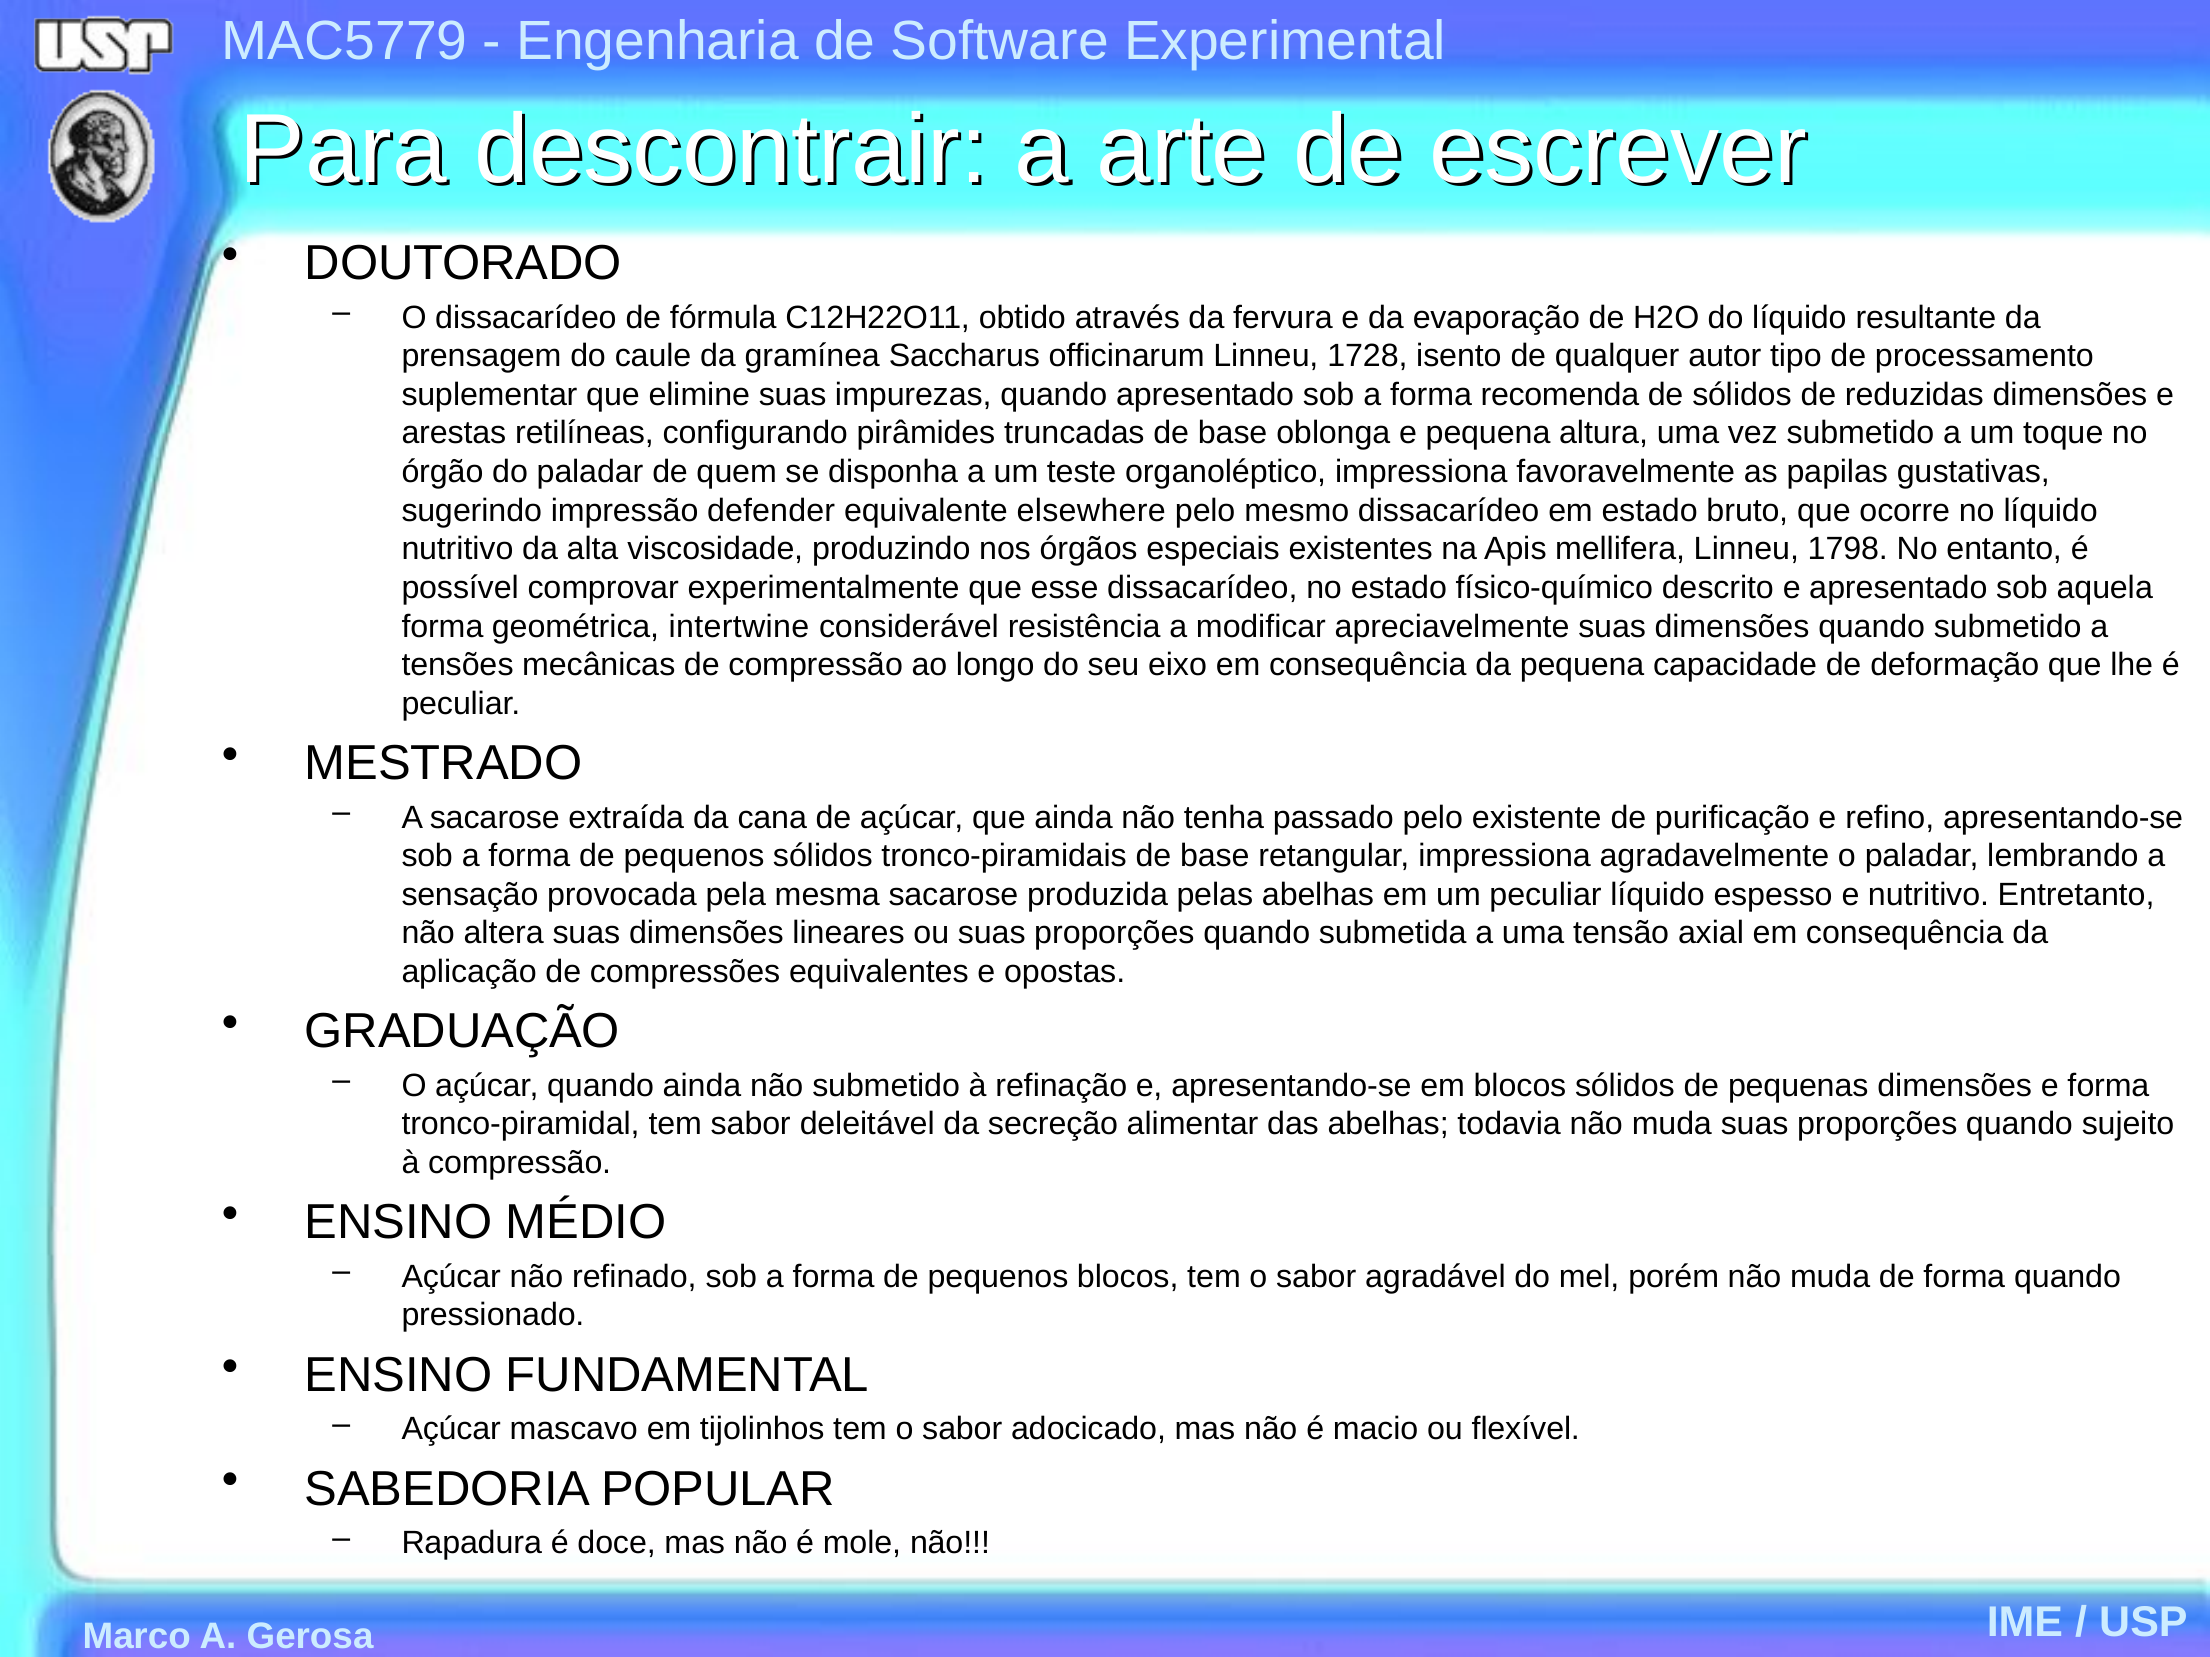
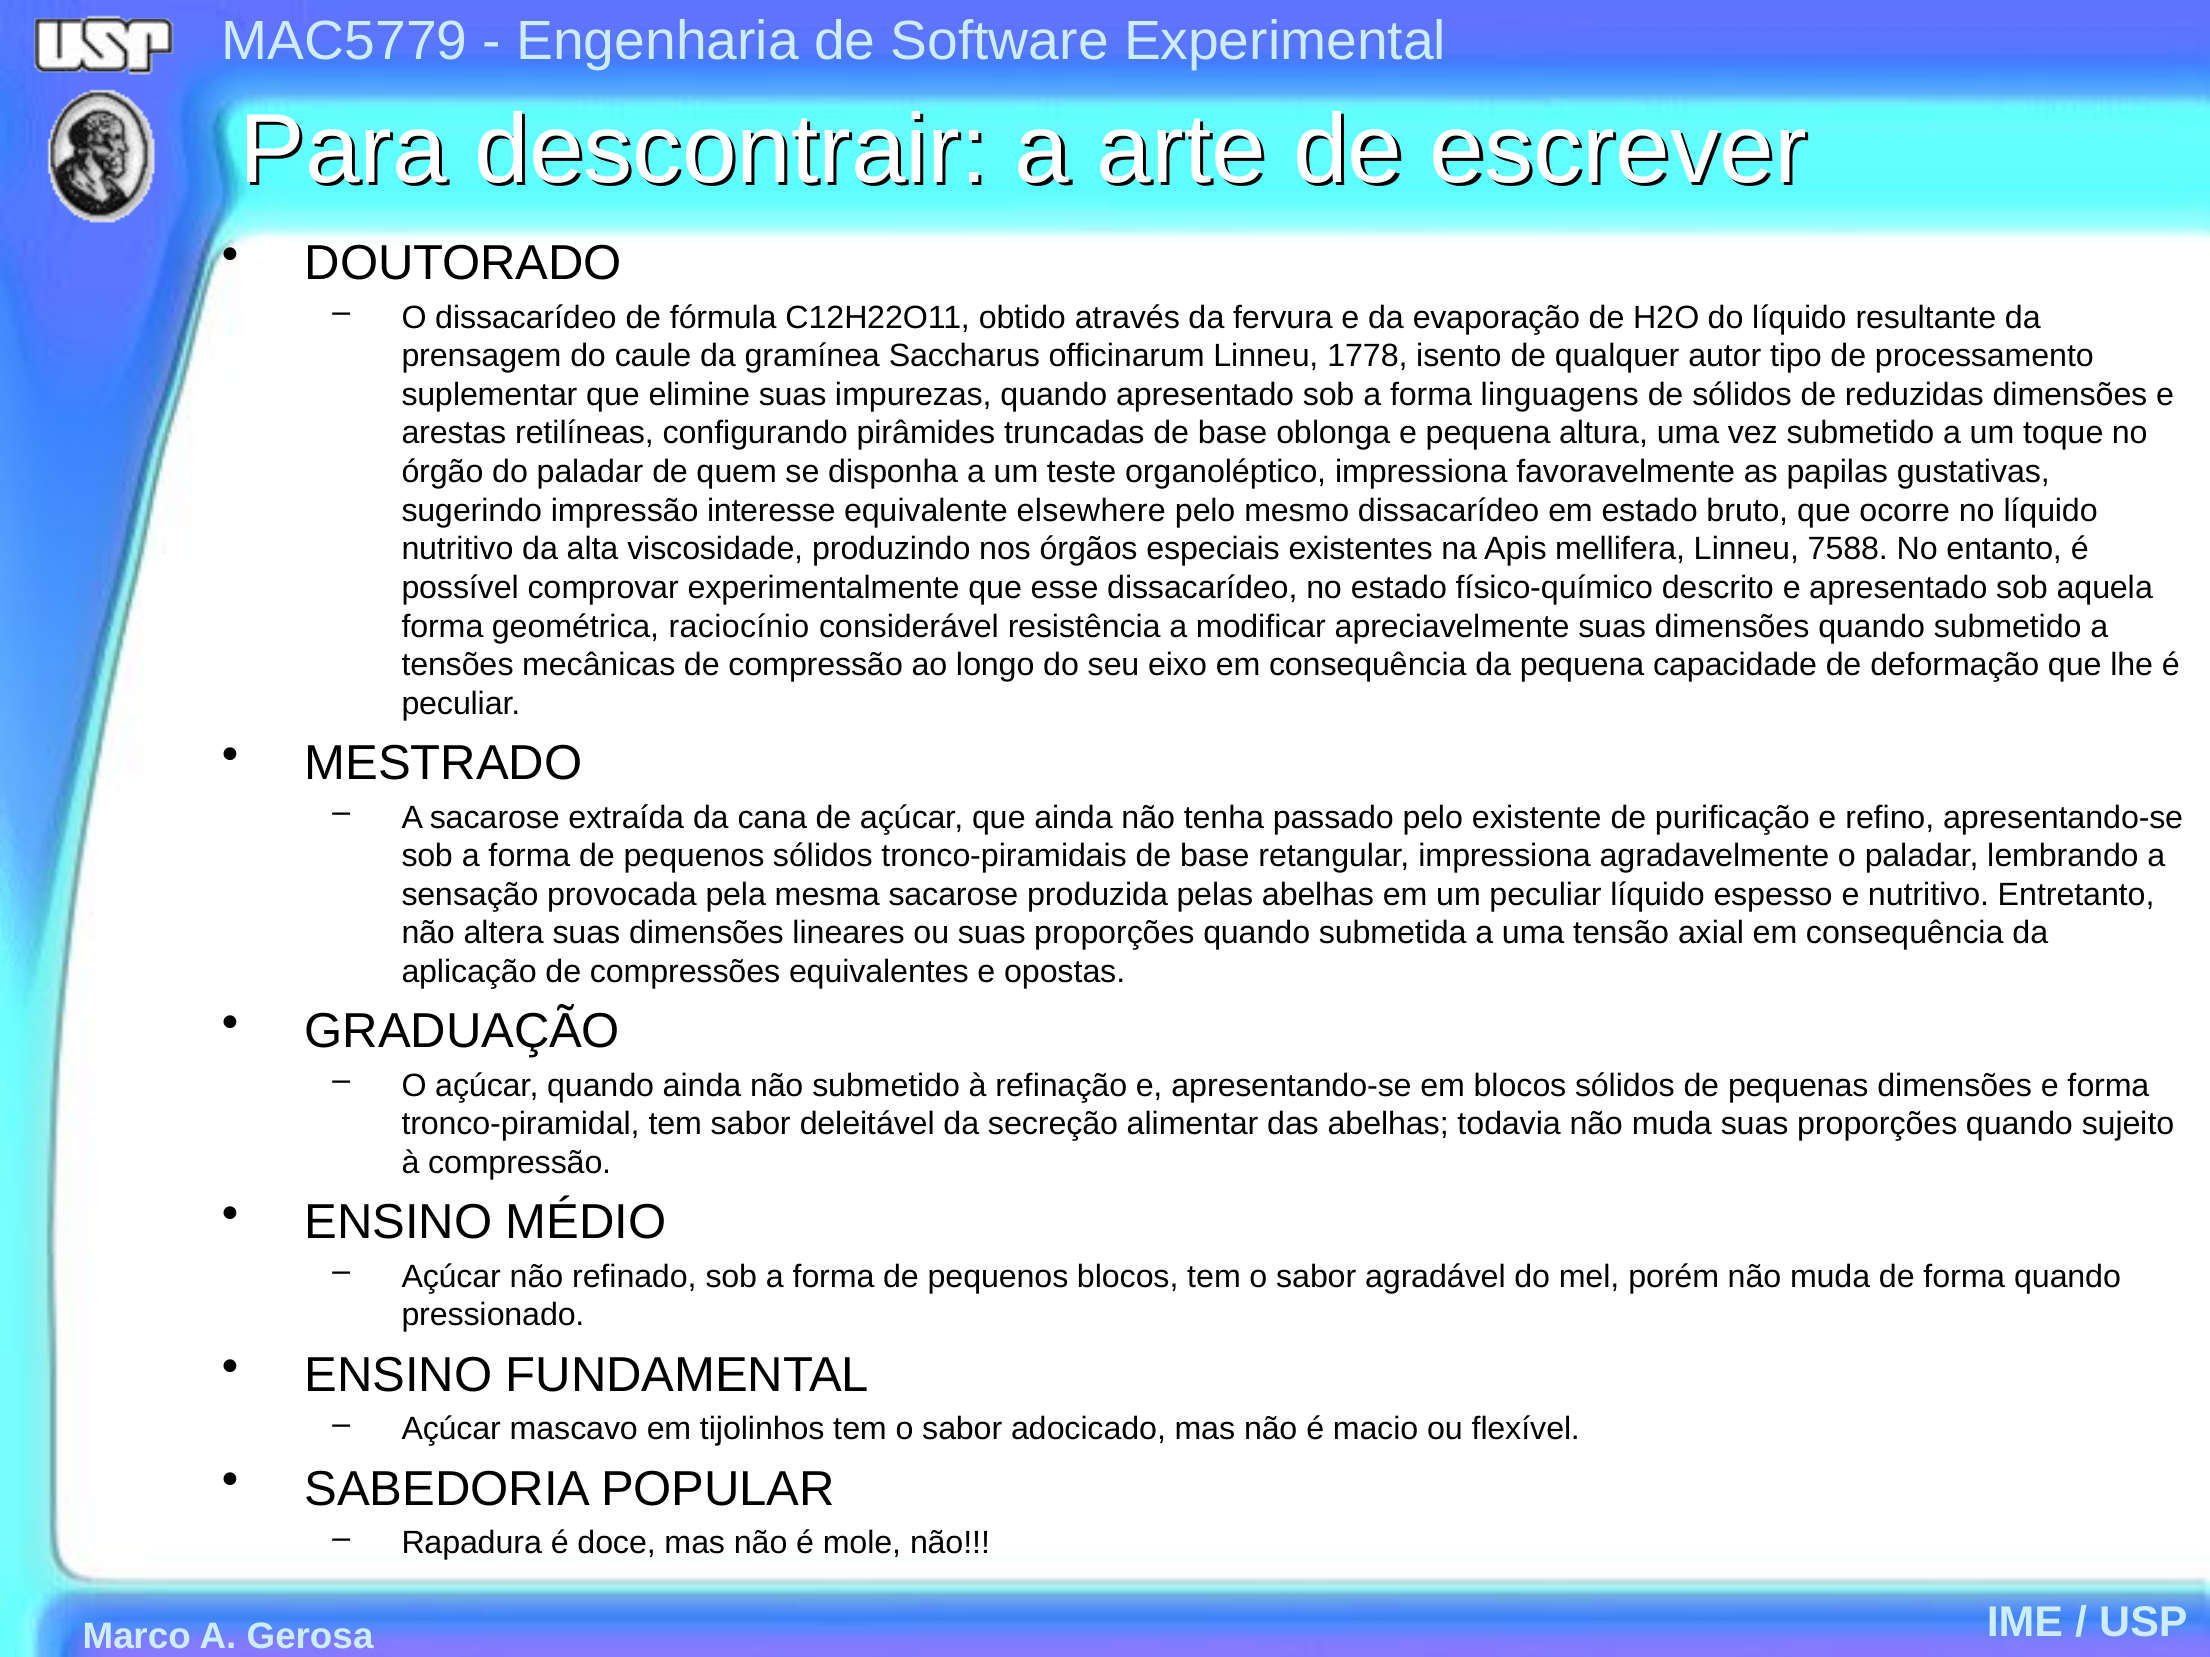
1728: 1728 -> 1778 (1367, 356)
recomenda: recomenda -> linguagens (1560, 395)
defender: defender -> interesse (771, 511)
1798: 1798 -> 7588 (1848, 549)
intertwine: intertwine -> raciocínio (739, 627)
